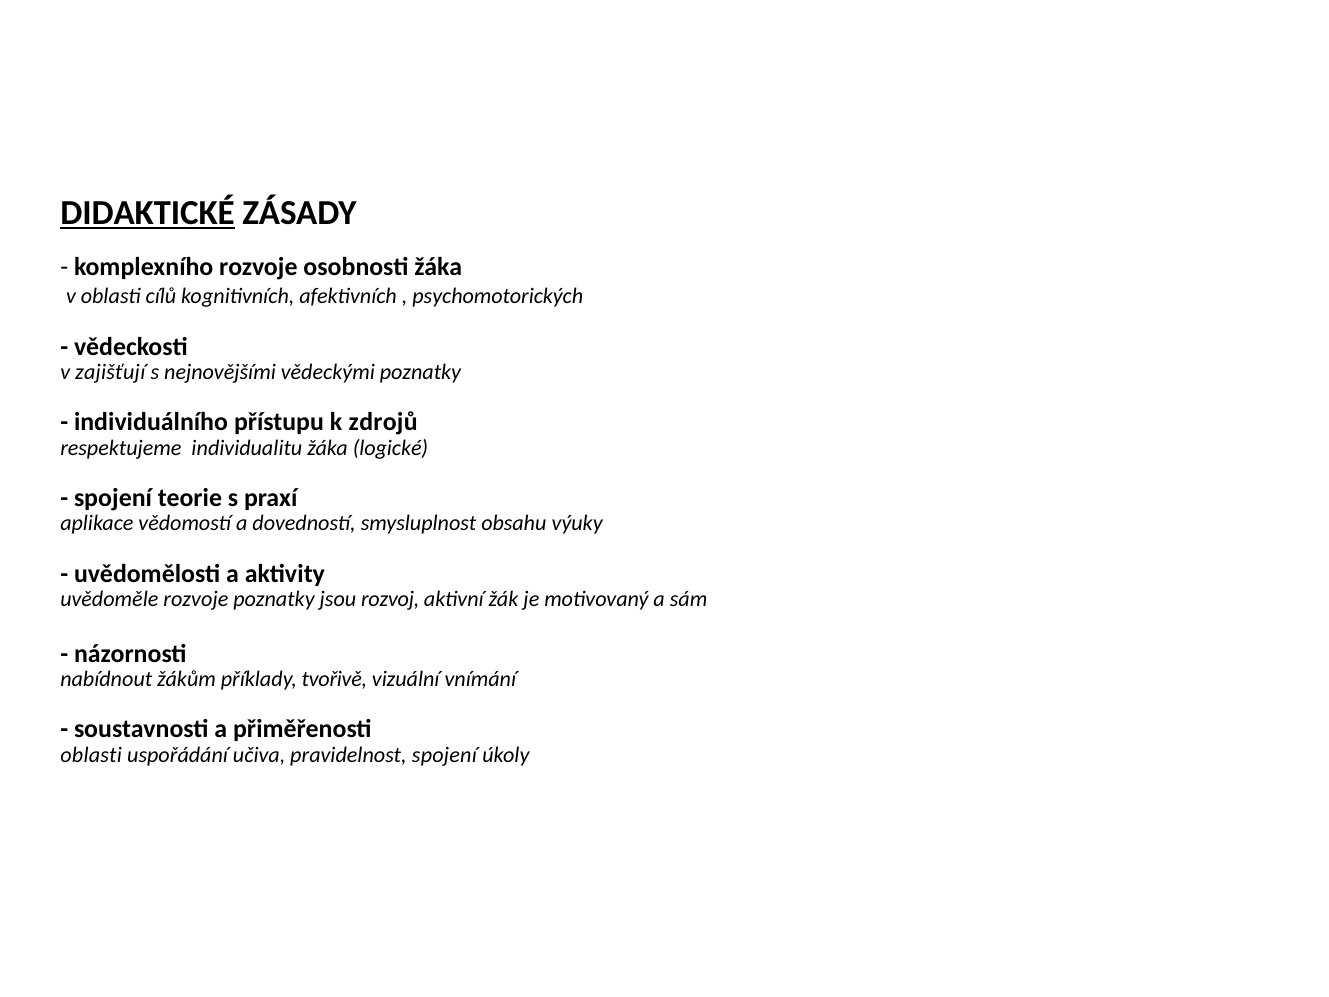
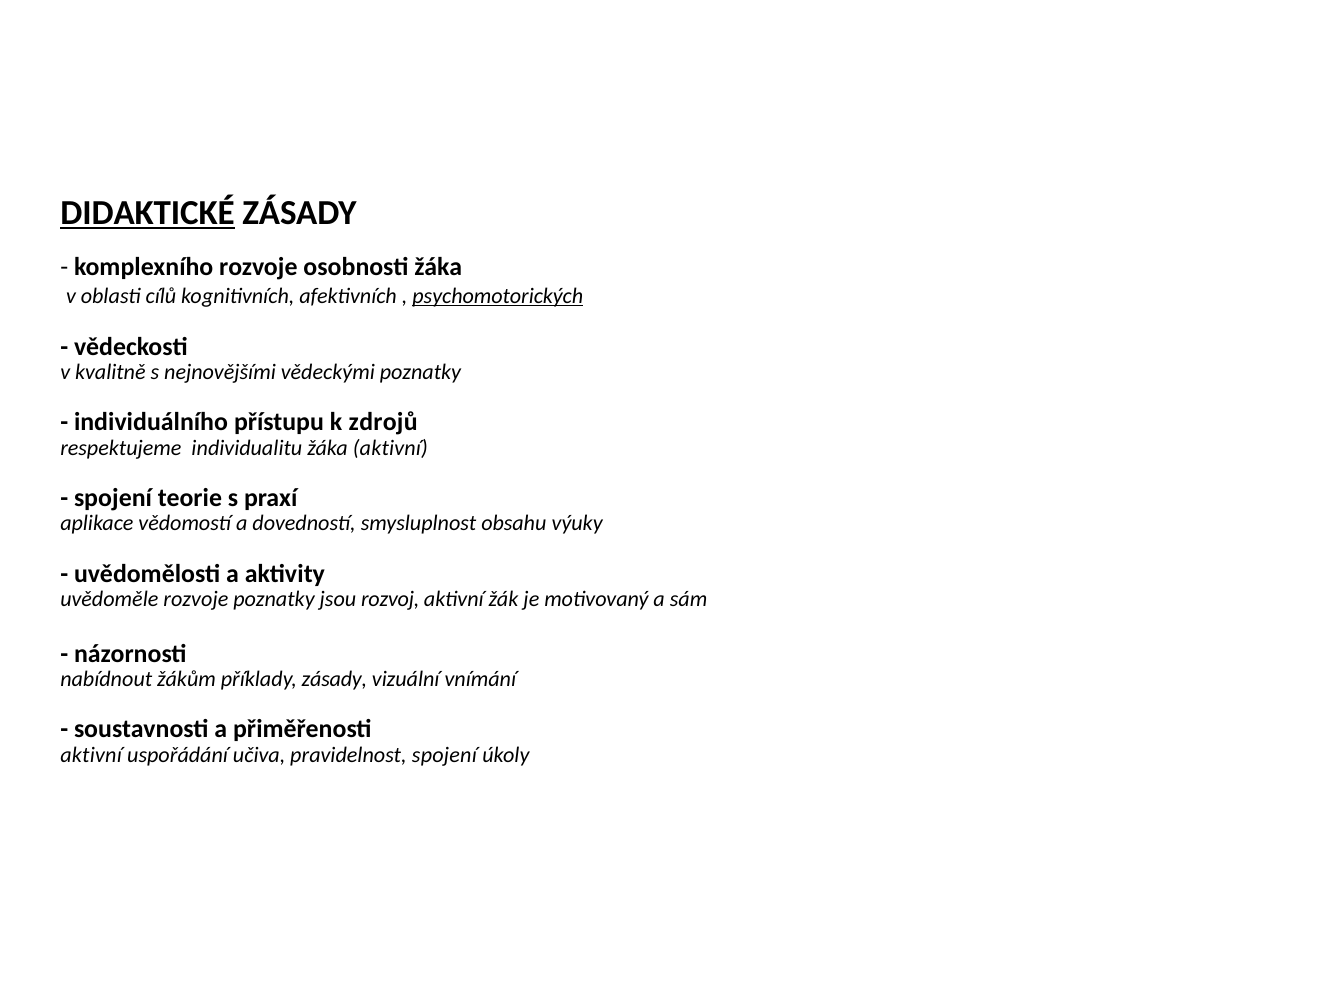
psychomotorických underline: none -> present (498, 296)
zajišťují: zajišťují -> kvalitně (110, 372)
žáka logické: logické -> aktivní (390, 448)
příklady tvořivě: tvořivě -> zásady (334, 679)
oblasti: oblasti -> aktivní (91, 755)
